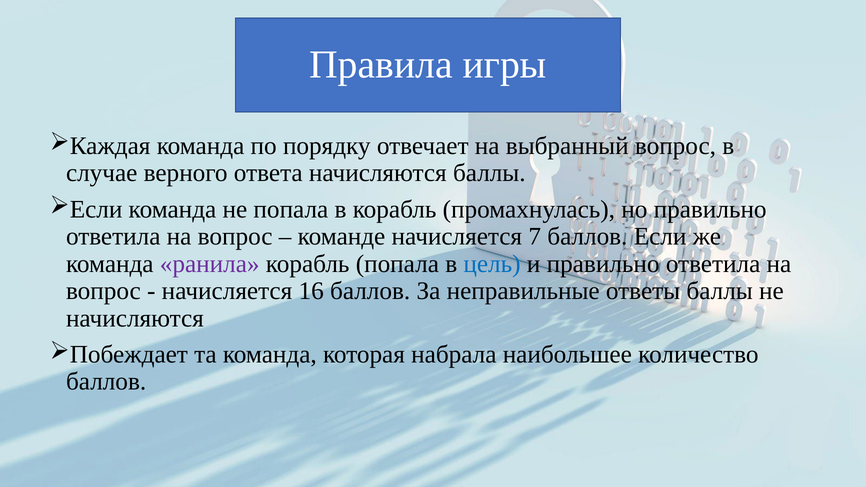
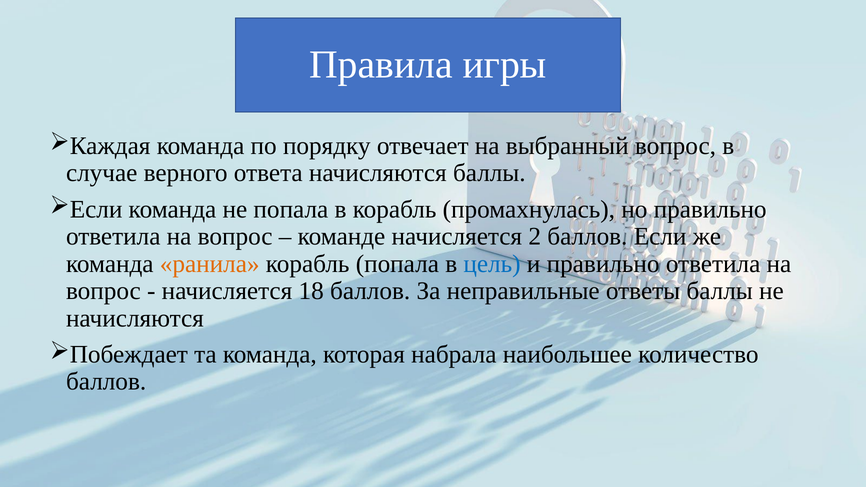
7: 7 -> 2 (535, 237)
ранила colour: purple -> orange (210, 264)
16: 16 -> 18 (311, 291)
